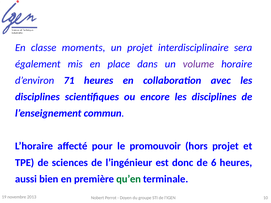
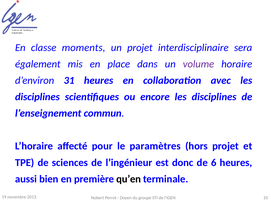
71: 71 -> 31 (69, 81)
promouvoir: promouvoir -> paramètres (155, 146)
qu’en colour: green -> black (129, 179)
